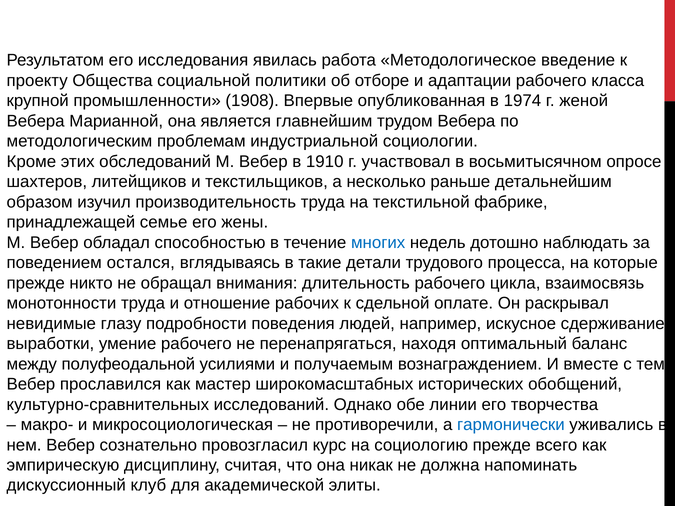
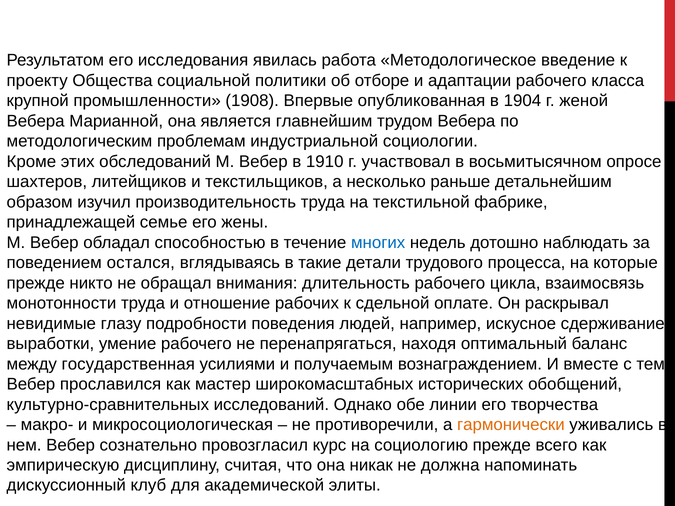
1974: 1974 -> 1904 (522, 101)
полуфеодальной: полуфеодальной -> государственная (128, 364)
гармонически colour: blue -> orange (511, 425)
